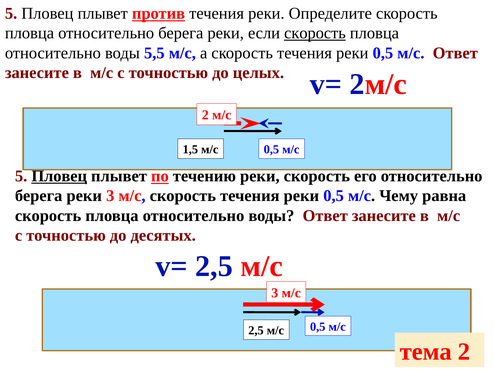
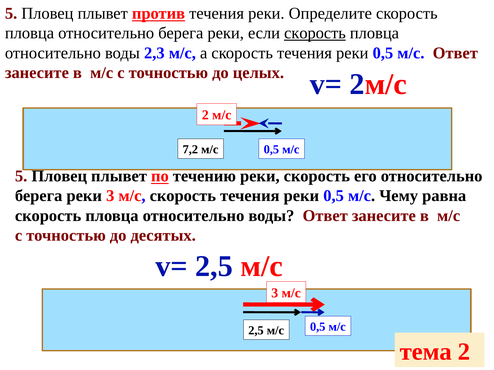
5,5: 5,5 -> 2,3 (154, 53)
1,5: 1,5 -> 7,2 (190, 150)
Пловец underline: present -> none (59, 176)
